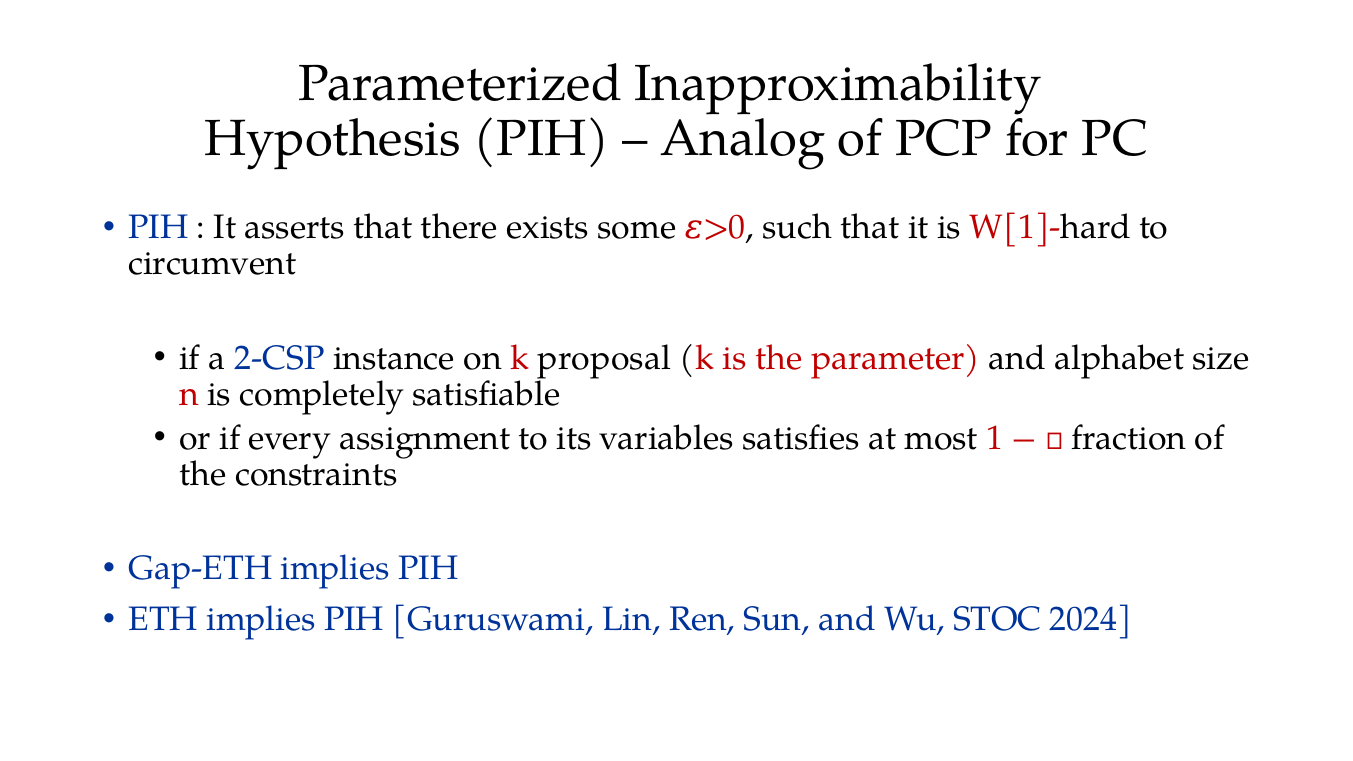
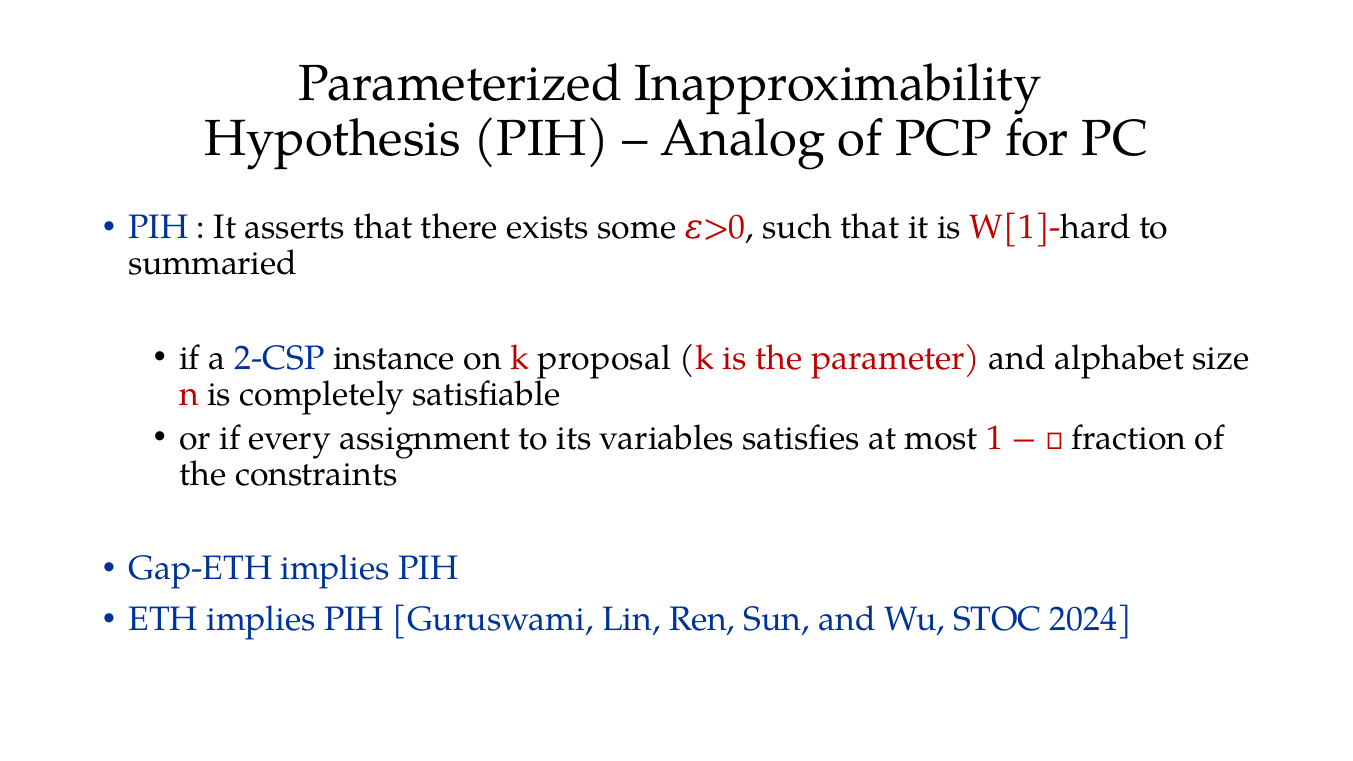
circumvent: circumvent -> summaried (212, 264)
